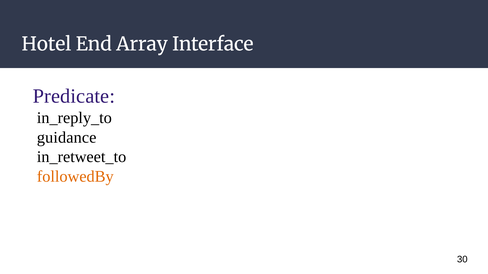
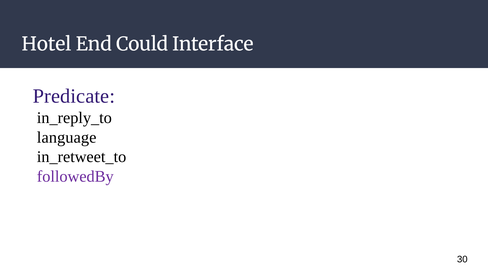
Array: Array -> Could (142, 44)
guidance: guidance -> language (67, 138)
followedBy colour: orange -> purple (75, 177)
